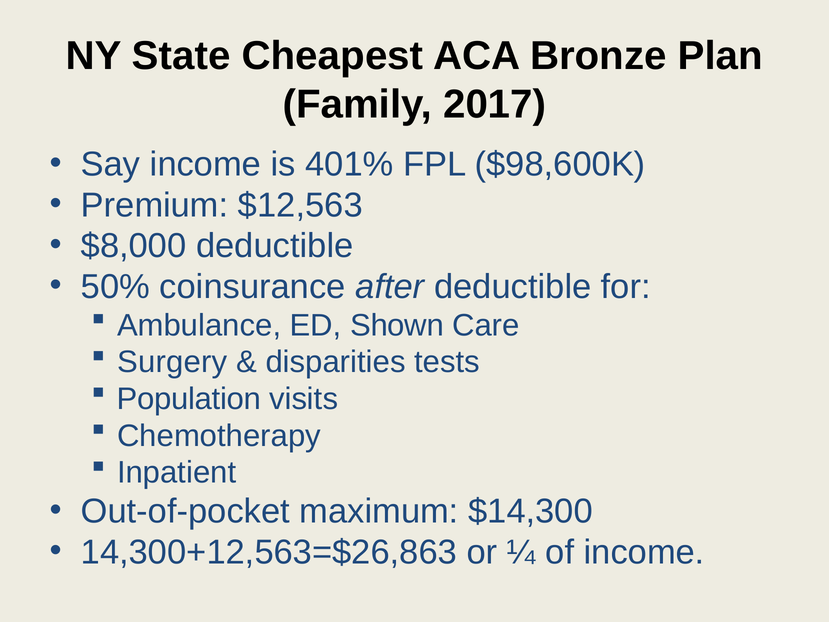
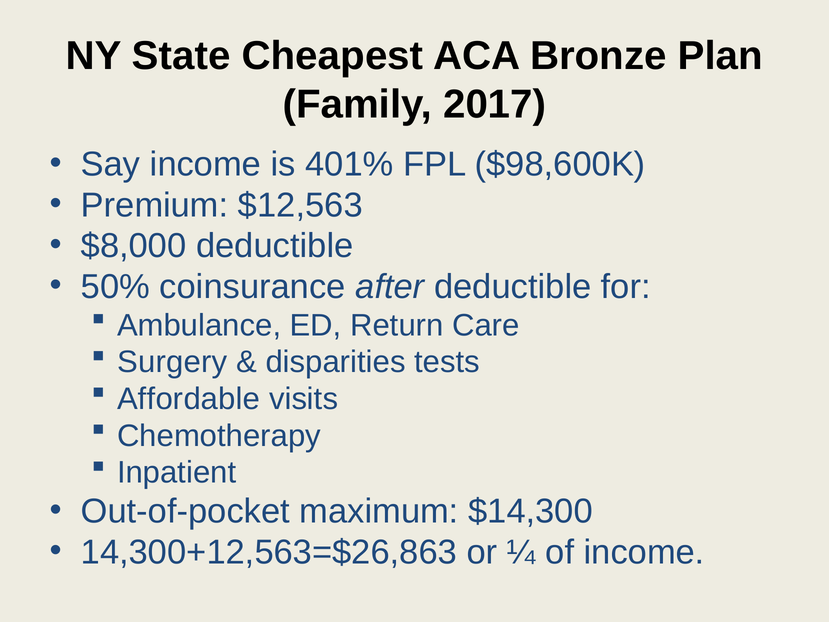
Shown: Shown -> Return (397, 325)
Population: Population -> Affordable (189, 399)
